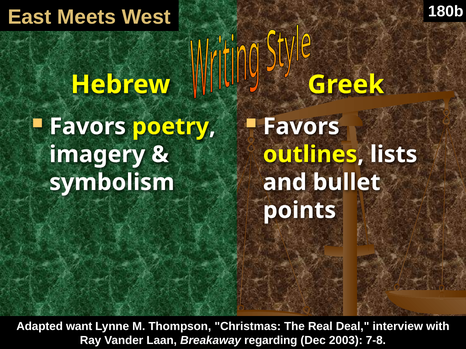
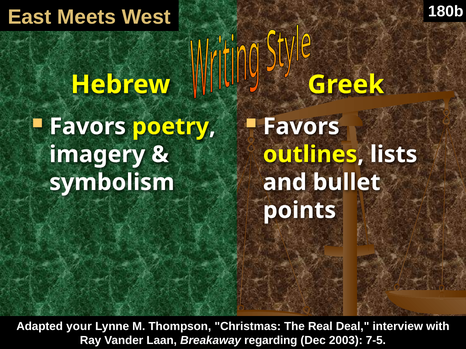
want: want -> your (79, 327)
7-8: 7-8 -> 7-5 (376, 341)
